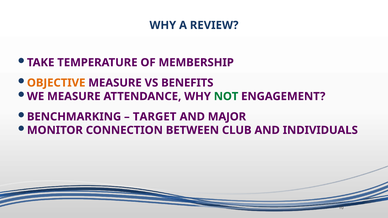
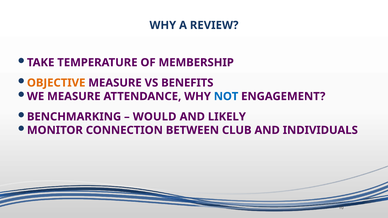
NOT colour: green -> blue (226, 97)
TARGET: TARGET -> WOULD (155, 117)
MAJOR: MAJOR -> LIKELY (227, 117)
